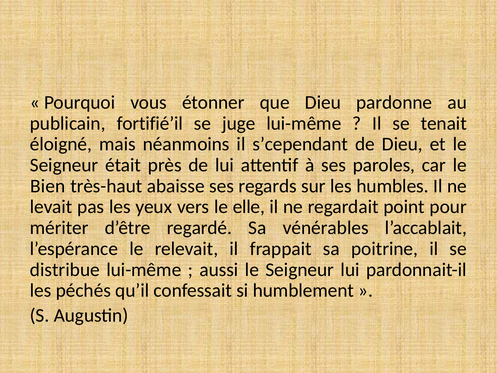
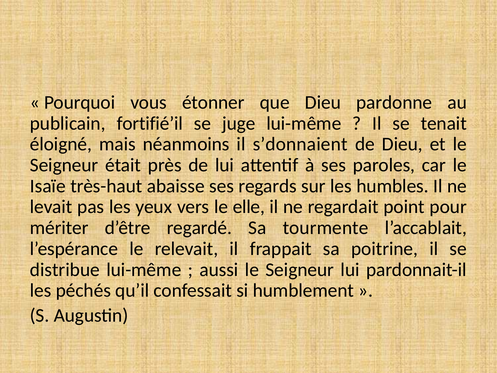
s’cependant: s’cependant -> s’donnaient (300, 144)
Bien: Bien -> Isaïe (48, 186)
vénérables: vénérables -> tourmente (326, 228)
